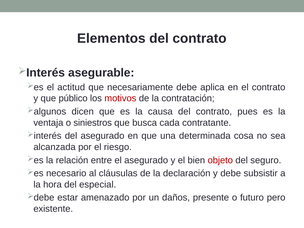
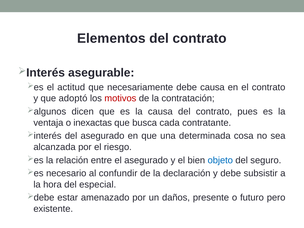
debe aplica: aplica -> causa (212, 87)
público: público -> adoptó (73, 98)
siniestros: siniestros -> inexactas (93, 123)
objeto colour: red -> blue (220, 160)
cláusulas: cláusulas -> confundir (118, 173)
